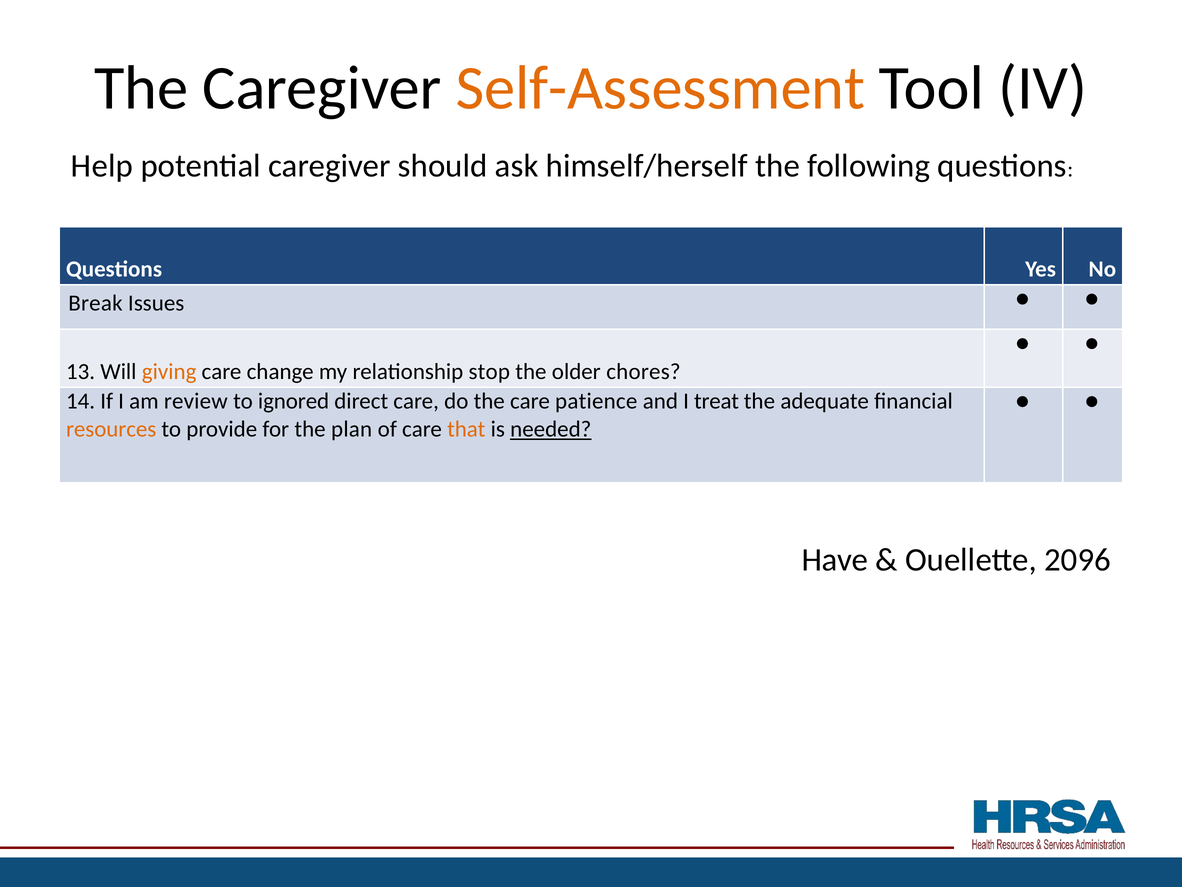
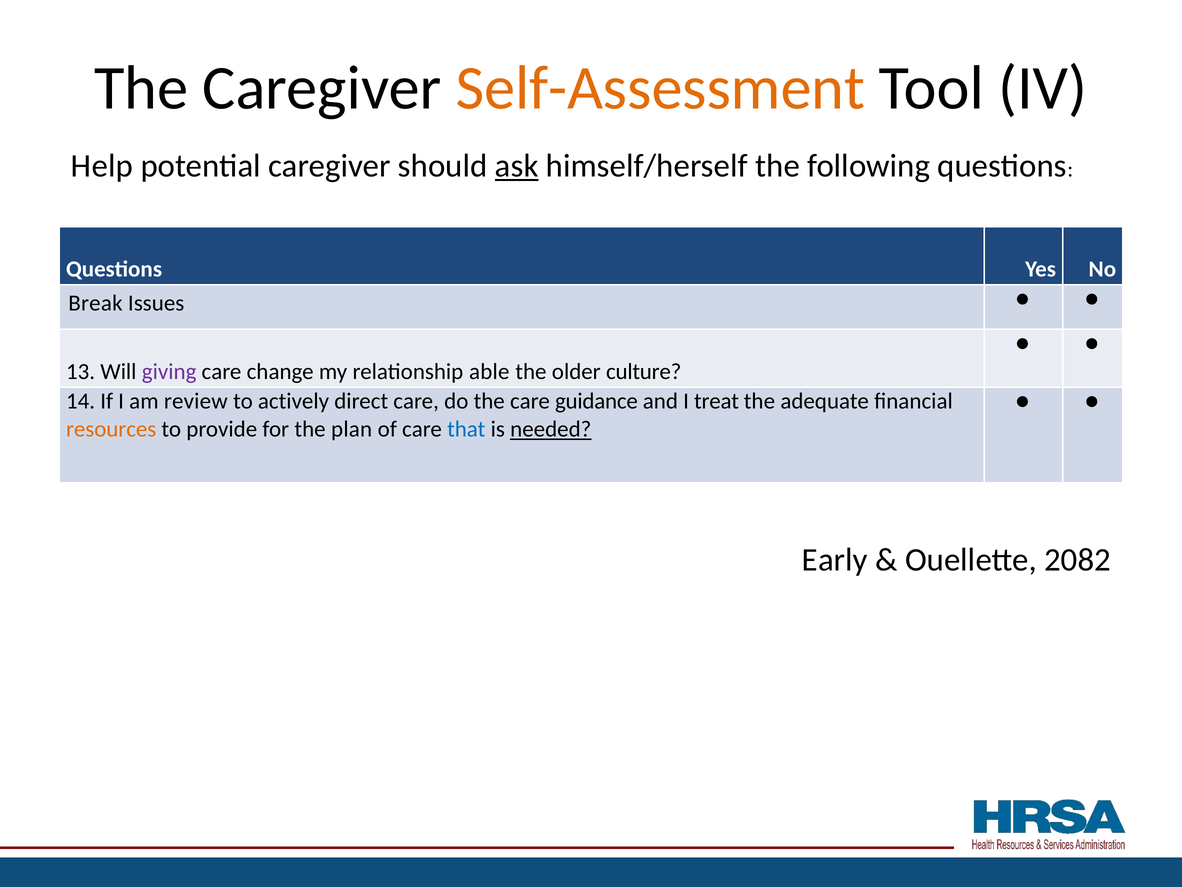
ask underline: none -> present (517, 166)
giving colour: orange -> purple (169, 371)
stop: stop -> able (489, 371)
chores: chores -> culture (644, 371)
ignored: ignored -> actively (294, 401)
patience: patience -> guidance (596, 401)
that colour: orange -> blue (466, 429)
Have: Have -> Early (835, 560)
2096: 2096 -> 2082 (1078, 560)
